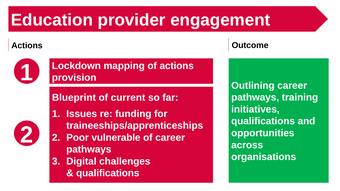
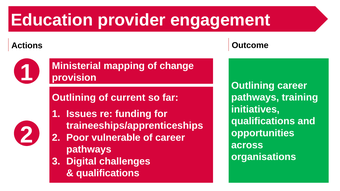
Lockdown: Lockdown -> Ministerial (76, 66)
of actions: actions -> change (177, 66)
Blueprint: Blueprint -> Outlining (74, 98)
